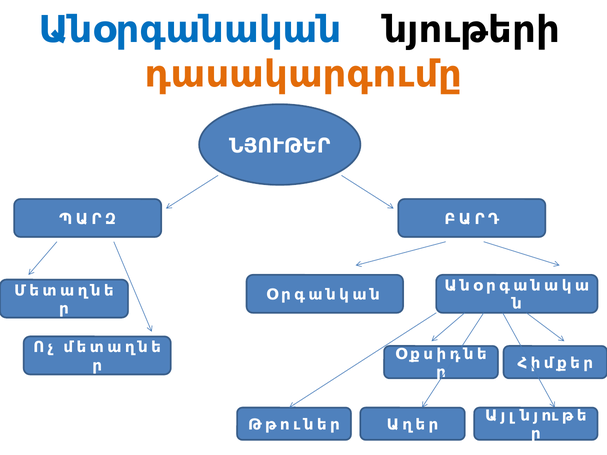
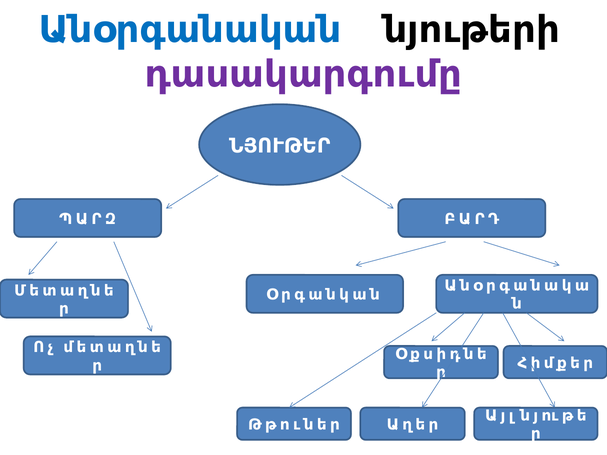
դասակարգումը colour: orange -> purple (303, 75)
